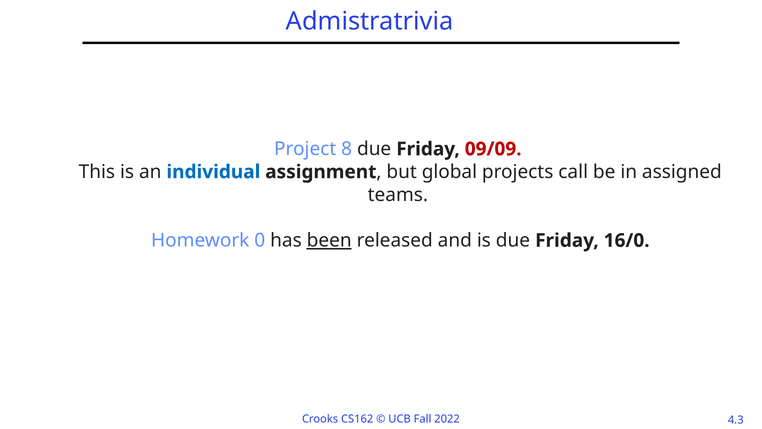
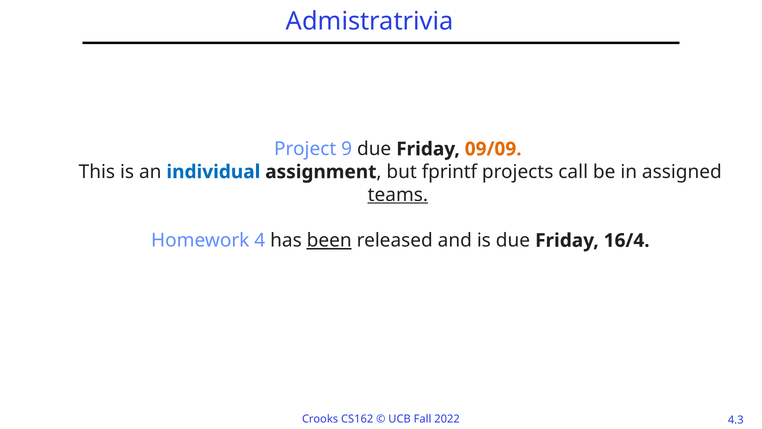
8: 8 -> 9 (347, 149)
09/09 colour: red -> orange (493, 149)
global: global -> fprintf (449, 172)
teams underline: none -> present (398, 195)
0: 0 -> 4 (260, 240)
16/0: 16/0 -> 16/4 (627, 240)
